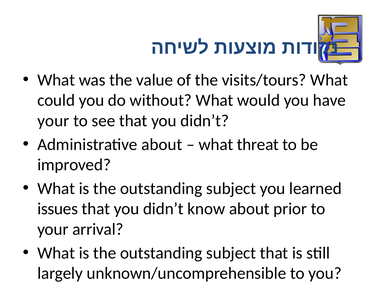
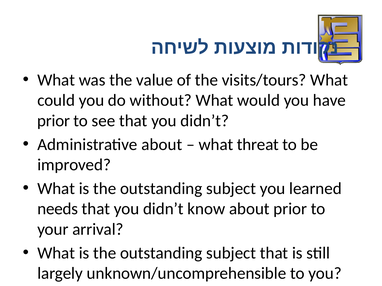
your: your -> prior (54, 121)
issues: issues -> needs (58, 209)
